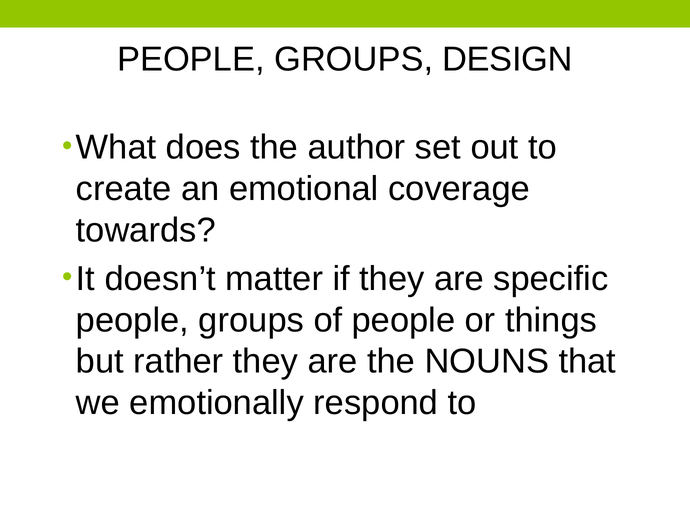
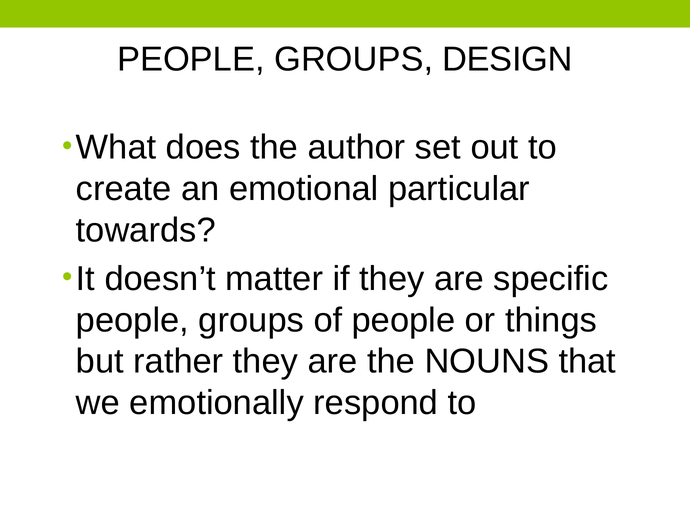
coverage: coverage -> particular (459, 189)
